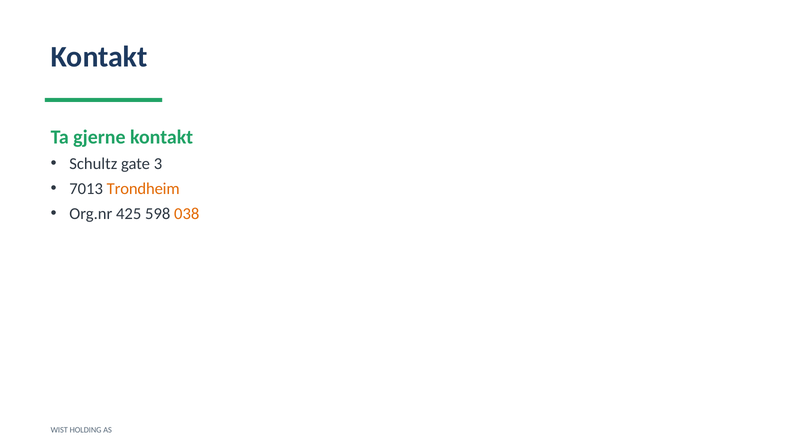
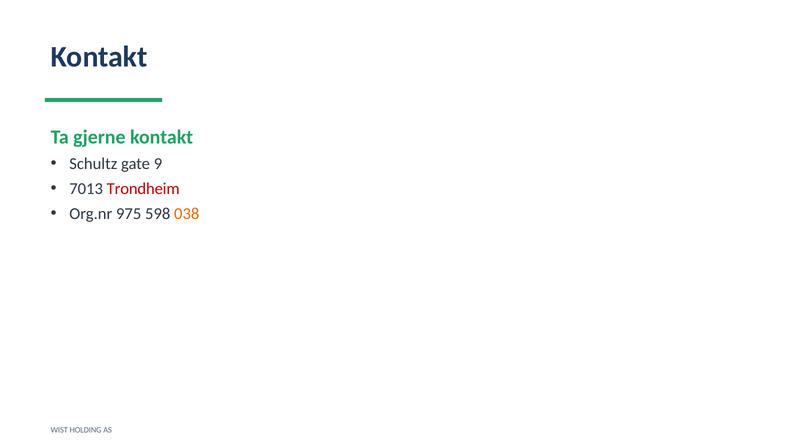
3: 3 -> 9 (158, 164)
Trondheim colour: orange -> red (143, 189)
425: 425 -> 975 (129, 213)
